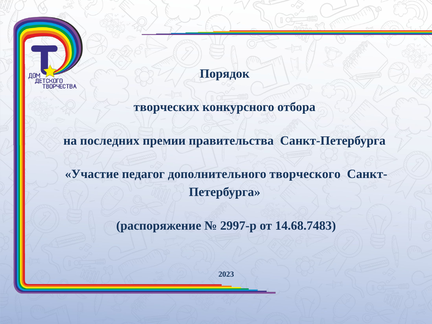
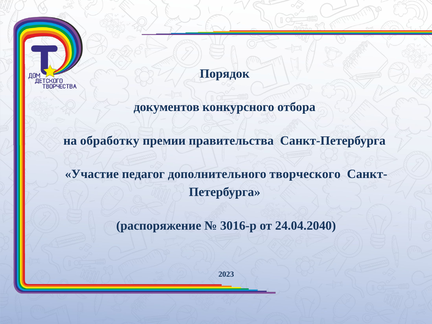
творческих: творческих -> документов (167, 107)
последних: последних -> обработку (110, 141)
2997-р: 2997-р -> 3016-р (238, 226)
14.68.7483: 14.68.7483 -> 24.04.2040 (306, 226)
